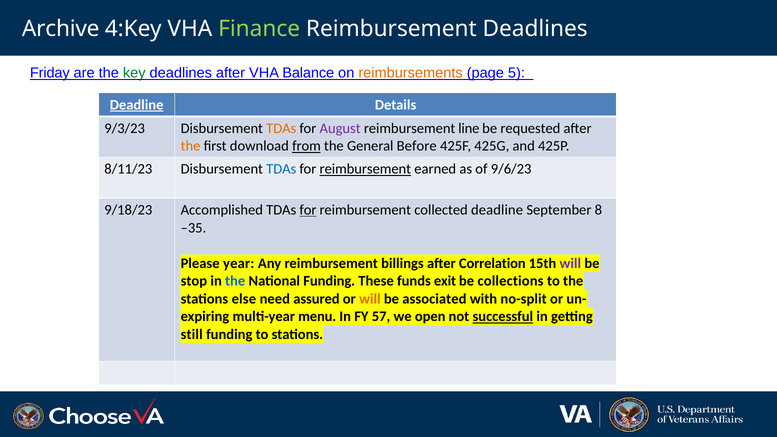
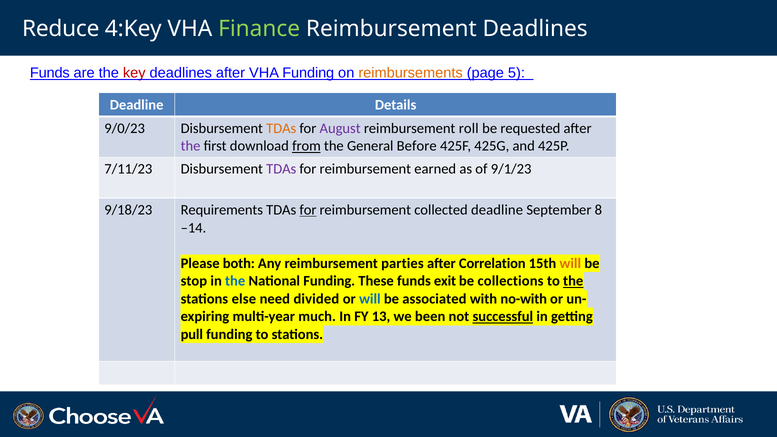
Archive: Archive -> Reduce (61, 29)
Friday: Friday -> Funds (50, 73)
key colour: green -> red (134, 73)
VHA Balance: Balance -> Funding (308, 73)
Deadline underline: present -> none (137, 105)
9/3/23: 9/3/23 -> 9/0/23 (125, 128)
line: line -> roll (469, 128)
the colour: orange -> purple (191, 146)
8/11/23: 8/11/23 -> 7/11/23 (128, 169)
TDAs colour: blue -> purple (281, 169)
reimbursement underline: present -> none (365, 169)
9/6/23: 9/6/23 -> 9/1/23 (511, 169)
Accomplished: Accomplished -> Requirements (222, 210)
–35: –35 -> –14 (193, 228)
year: year -> both (239, 263)
billings: billings -> parties (402, 263)
will colour: purple -> orange (570, 263)
the underline: none -> present (573, 281)
assured: assured -> divided (316, 299)
will colour: orange -> blue (370, 299)
no-split: no-split -> no-with (524, 299)
menu: menu -> much (317, 317)
57: 57 -> 13 (381, 317)
open: open -> been (430, 317)
still: still -> pull (192, 334)
